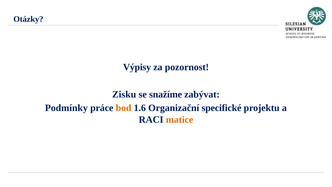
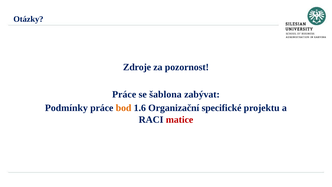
Výpisy: Výpisy -> Zdroje (137, 67)
Zisku: Zisku -> Práce (124, 94)
snažíme: snažíme -> šablona (165, 94)
matice colour: orange -> red (180, 120)
